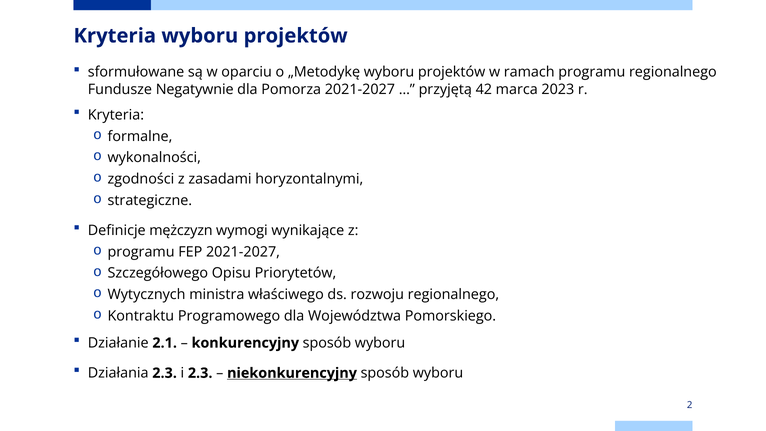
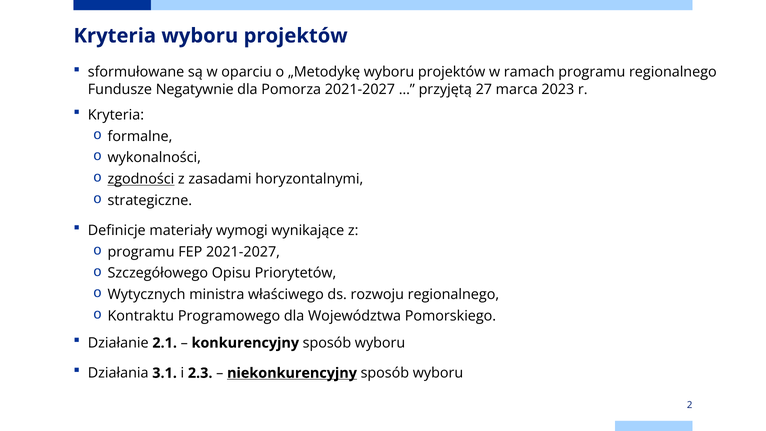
42: 42 -> 27 (484, 90)
zgodności underline: none -> present (141, 179)
mężczyzn: mężczyzn -> materiały (181, 230)
Działania 2.3: 2.3 -> 3.1 (165, 373)
